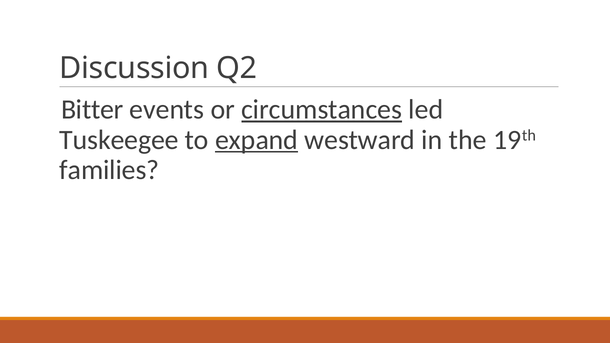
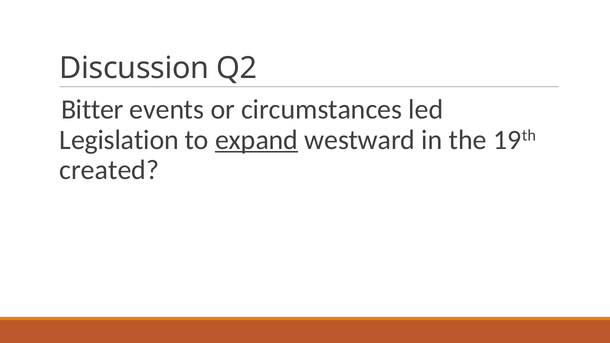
circumstances underline: present -> none (322, 110)
Tuskeegee: Tuskeegee -> Legislation (119, 140)
families: families -> created (109, 170)
